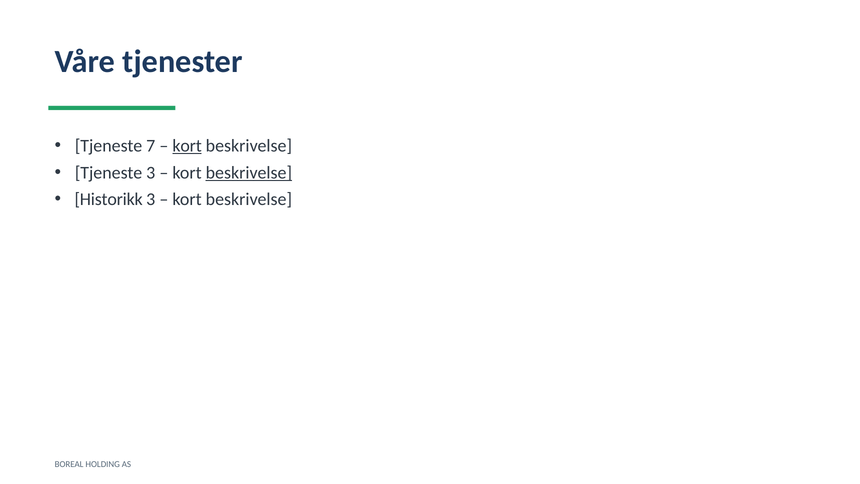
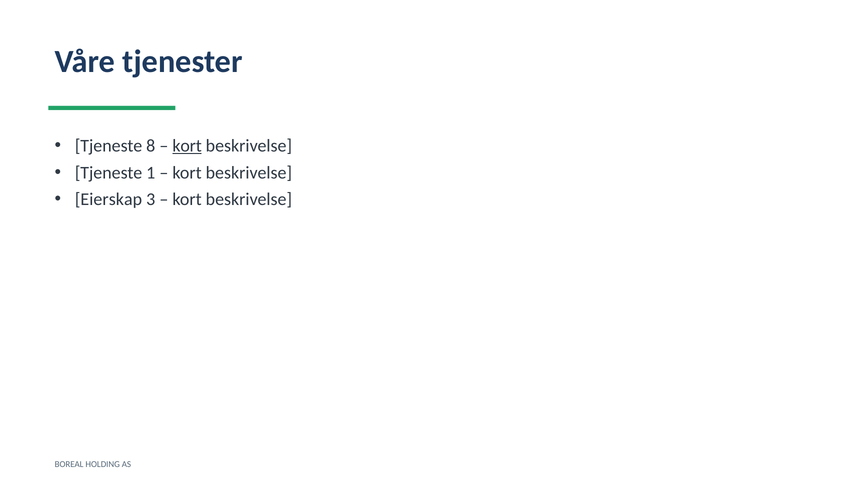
7: 7 -> 8 (151, 146)
Tjeneste 3: 3 -> 1 (151, 173)
beskrivelse underline: present -> none (249, 173)
Historikk: Historikk -> Eierskap (109, 199)
